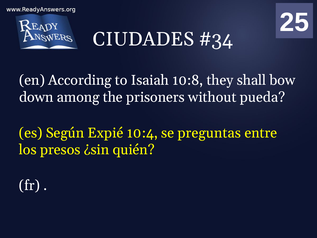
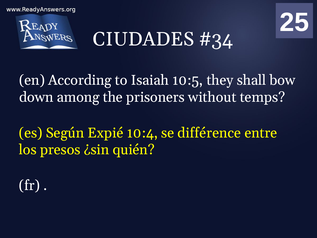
10:8: 10:8 -> 10:5 (188, 80)
pueda: pueda -> temps (262, 97)
preguntas: preguntas -> différence (209, 133)
